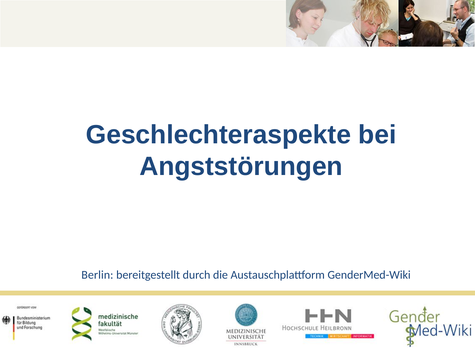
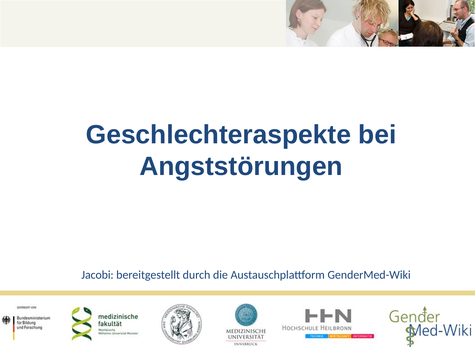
Berlin: Berlin -> Jacobi (97, 274)
